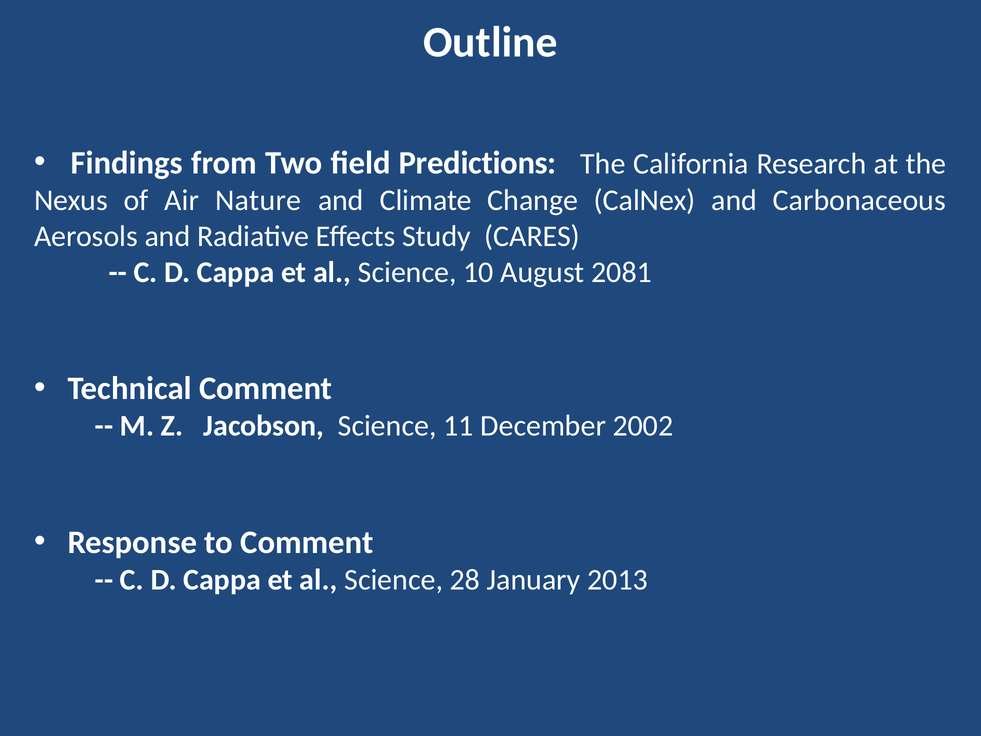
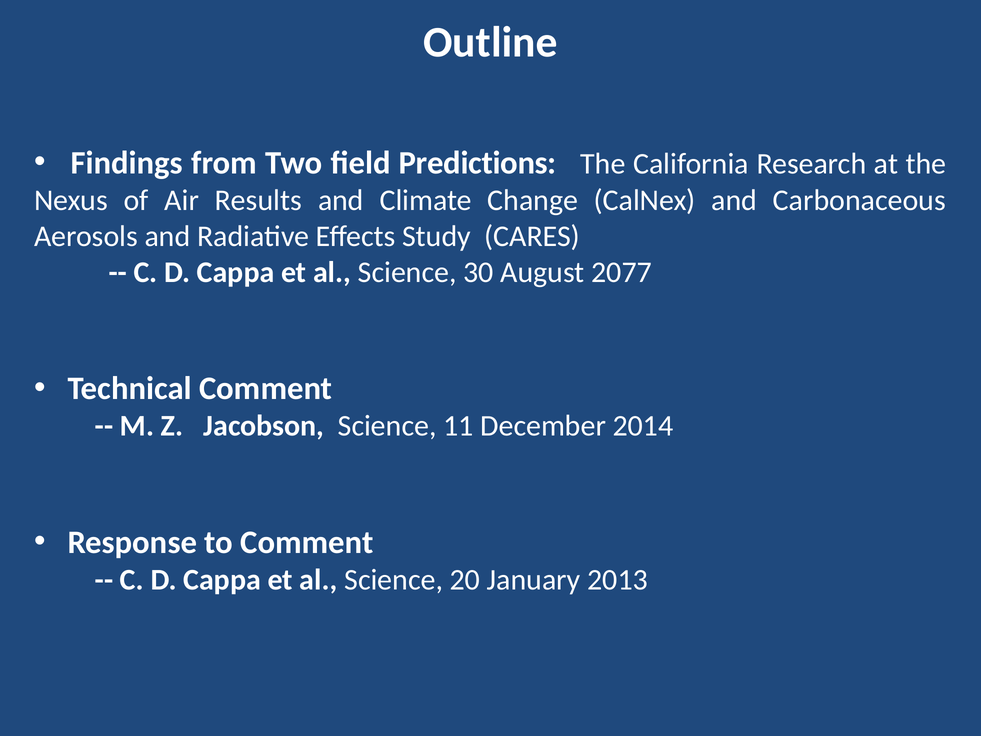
Nature: Nature -> Results (258, 200)
10: 10 -> 30 (479, 272)
2081: 2081 -> 2077 (622, 272)
2002: 2002 -> 2014 (643, 426)
28: 28 -> 20 (465, 579)
